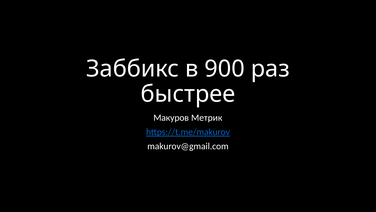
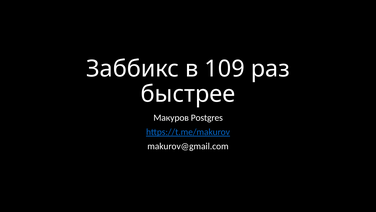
900: 900 -> 109 (225, 69)
Метрик: Метрик -> Postgres (207, 118)
